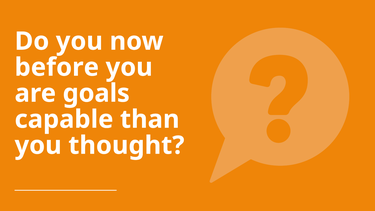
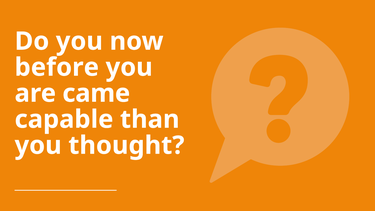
goals: goals -> came (96, 93)
